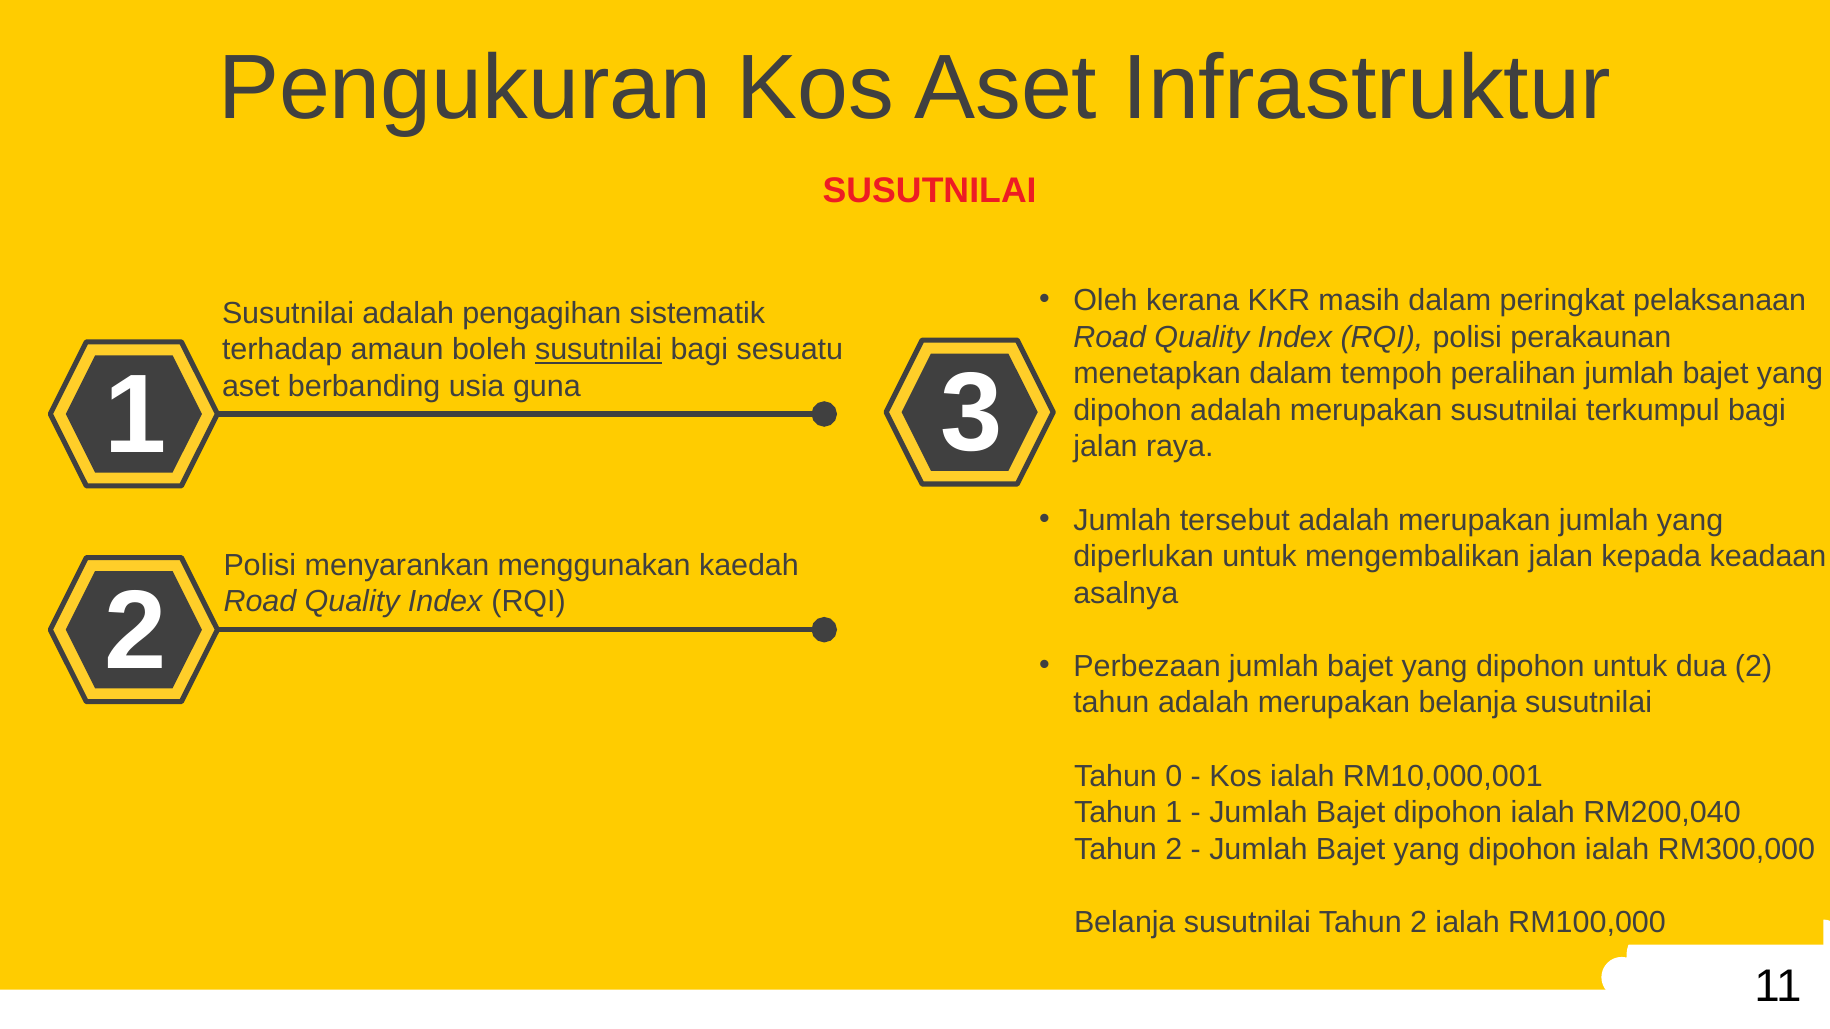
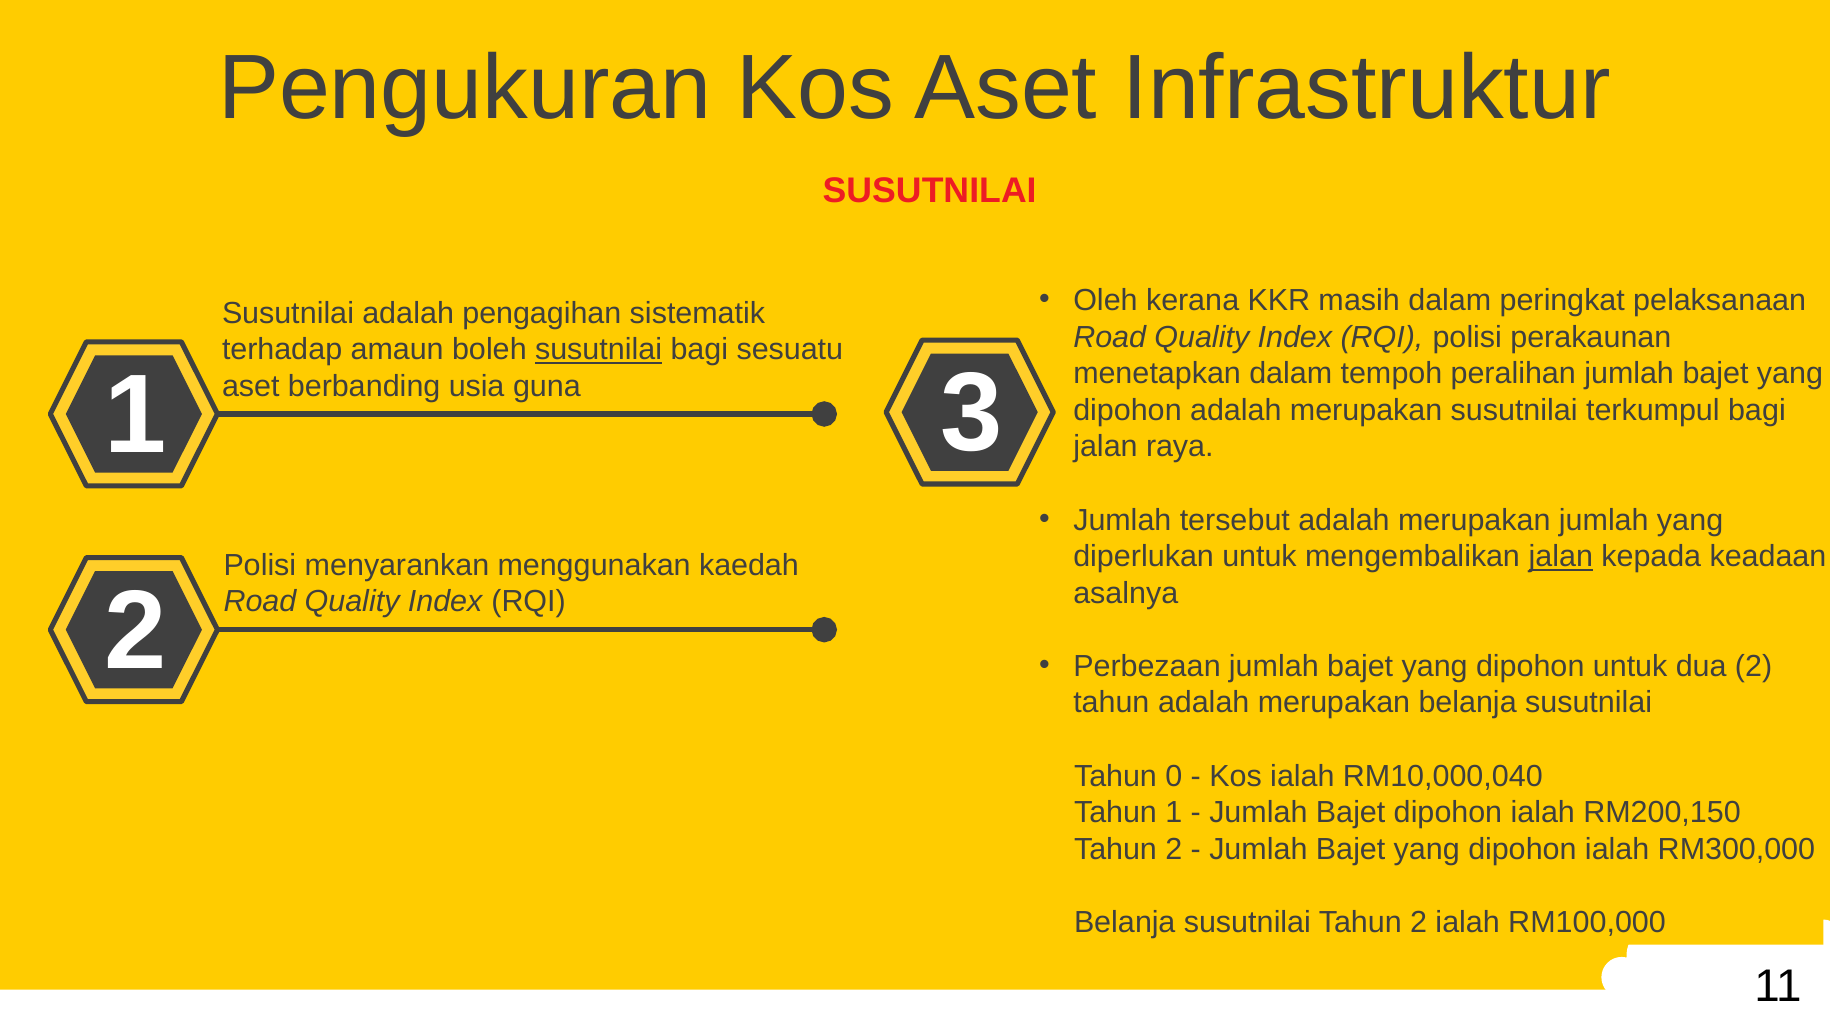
jalan underline: none -> present (1561, 557)
RM10,000,001: RM10,000,001 -> RM10,000,040 (1443, 776)
RM200,040: RM200,040 -> RM200,150 (1662, 813)
